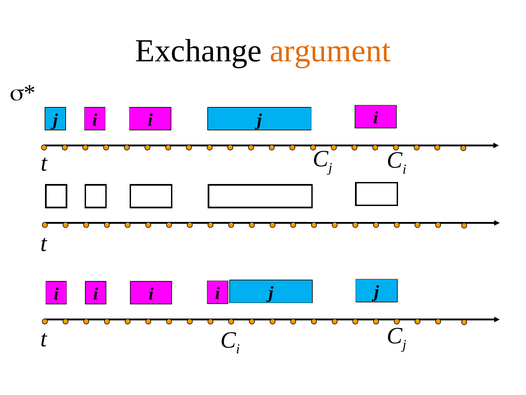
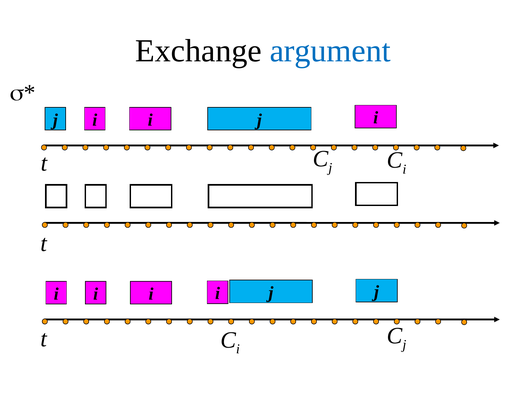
argument colour: orange -> blue (330, 51)
